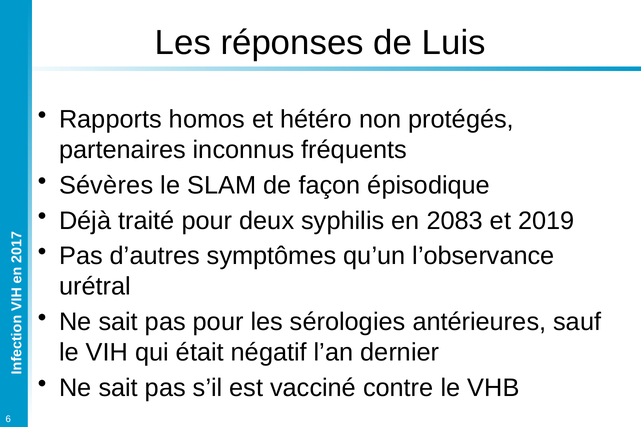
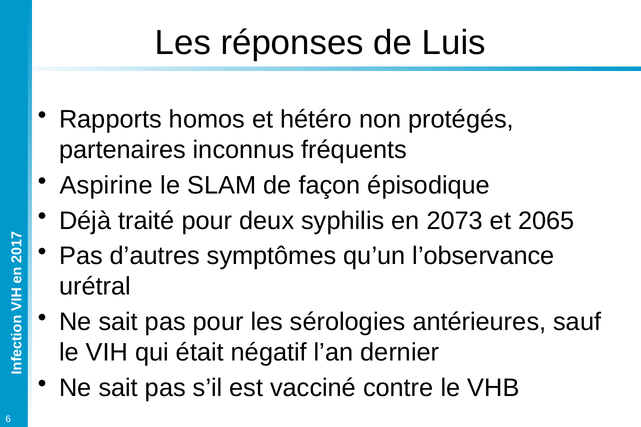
Sévères: Sévères -> Aspirine (106, 185)
2083: 2083 -> 2073 (455, 221)
2019: 2019 -> 2065 (546, 221)
